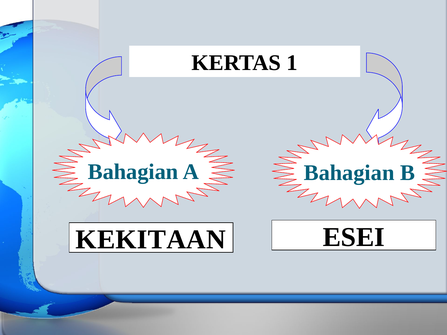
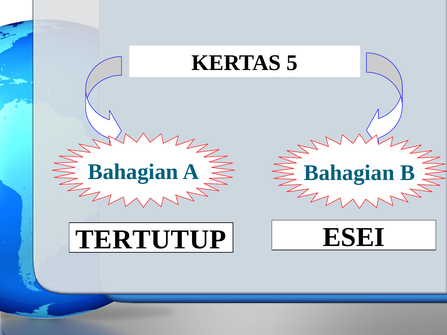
1: 1 -> 5 (292, 63)
KEKITAAN: KEKITAAN -> TERTUTUP (151, 240)
